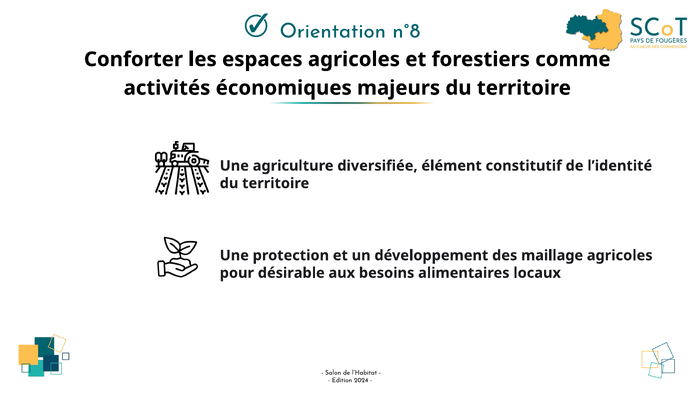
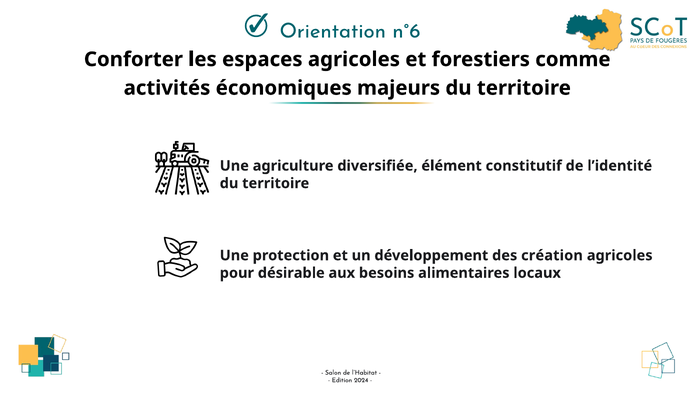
n°8: n°8 -> n°6 (406, 31)
maillage: maillage -> création (552, 255)
